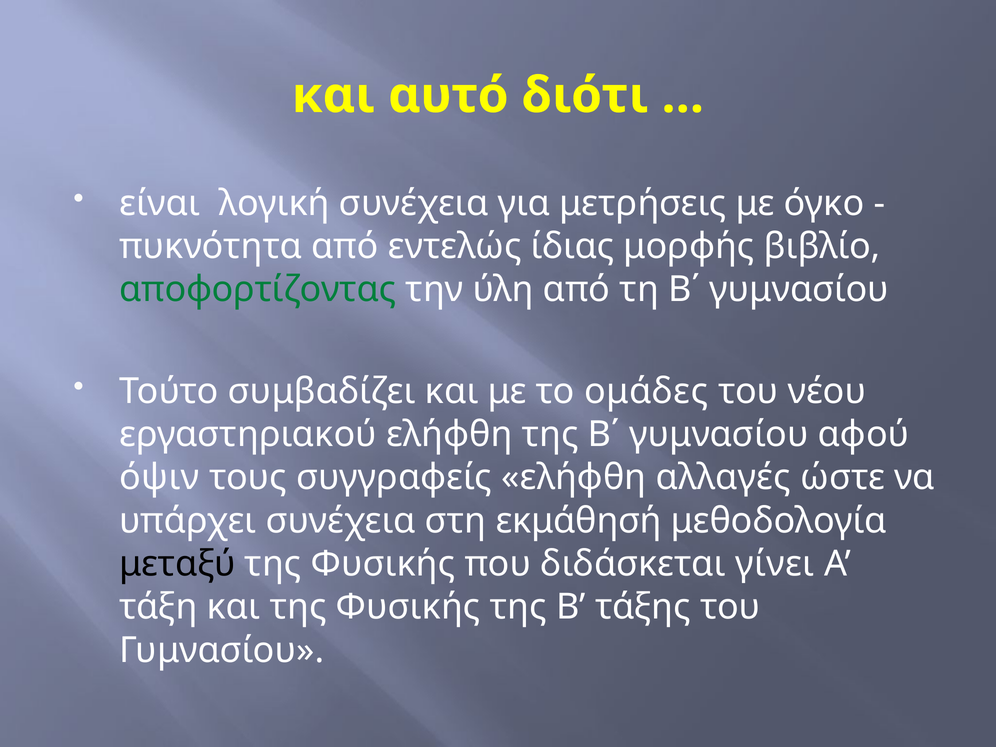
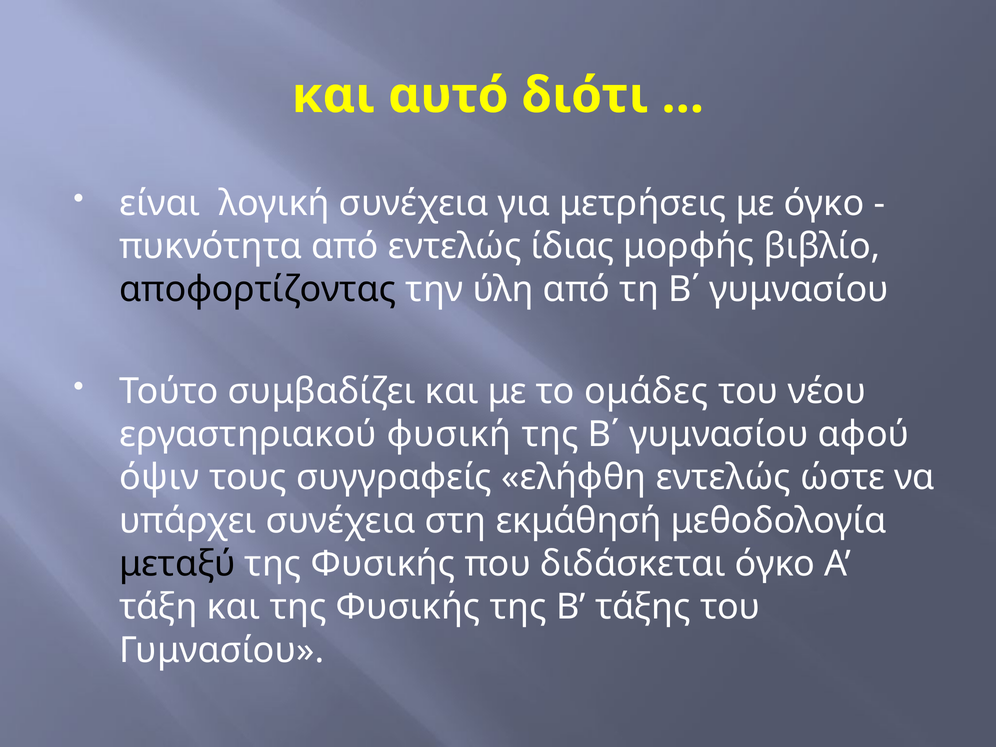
αποφορτίζοντας colour: green -> black (258, 290)
εργαστηριακού ελήφθη: ελήφθη -> φυσική (449, 434)
ελήφθη αλλαγές: αλλαγές -> εντελώς (723, 478)
διδάσκεται γίνει: γίνει -> όγκο (775, 564)
